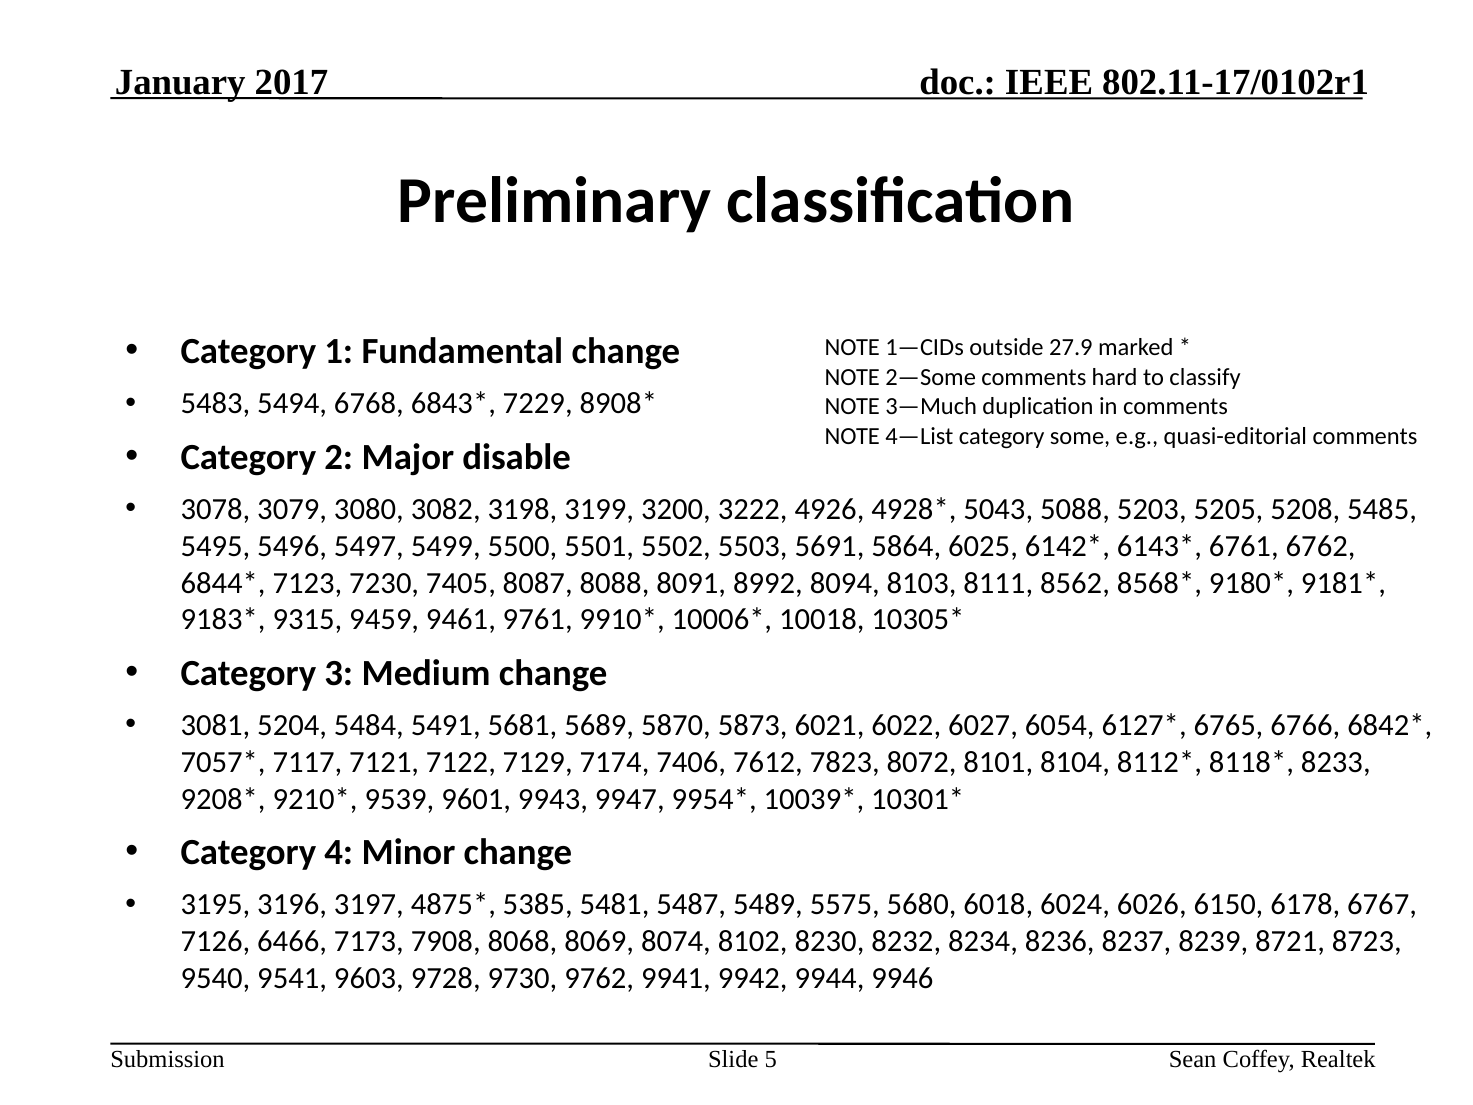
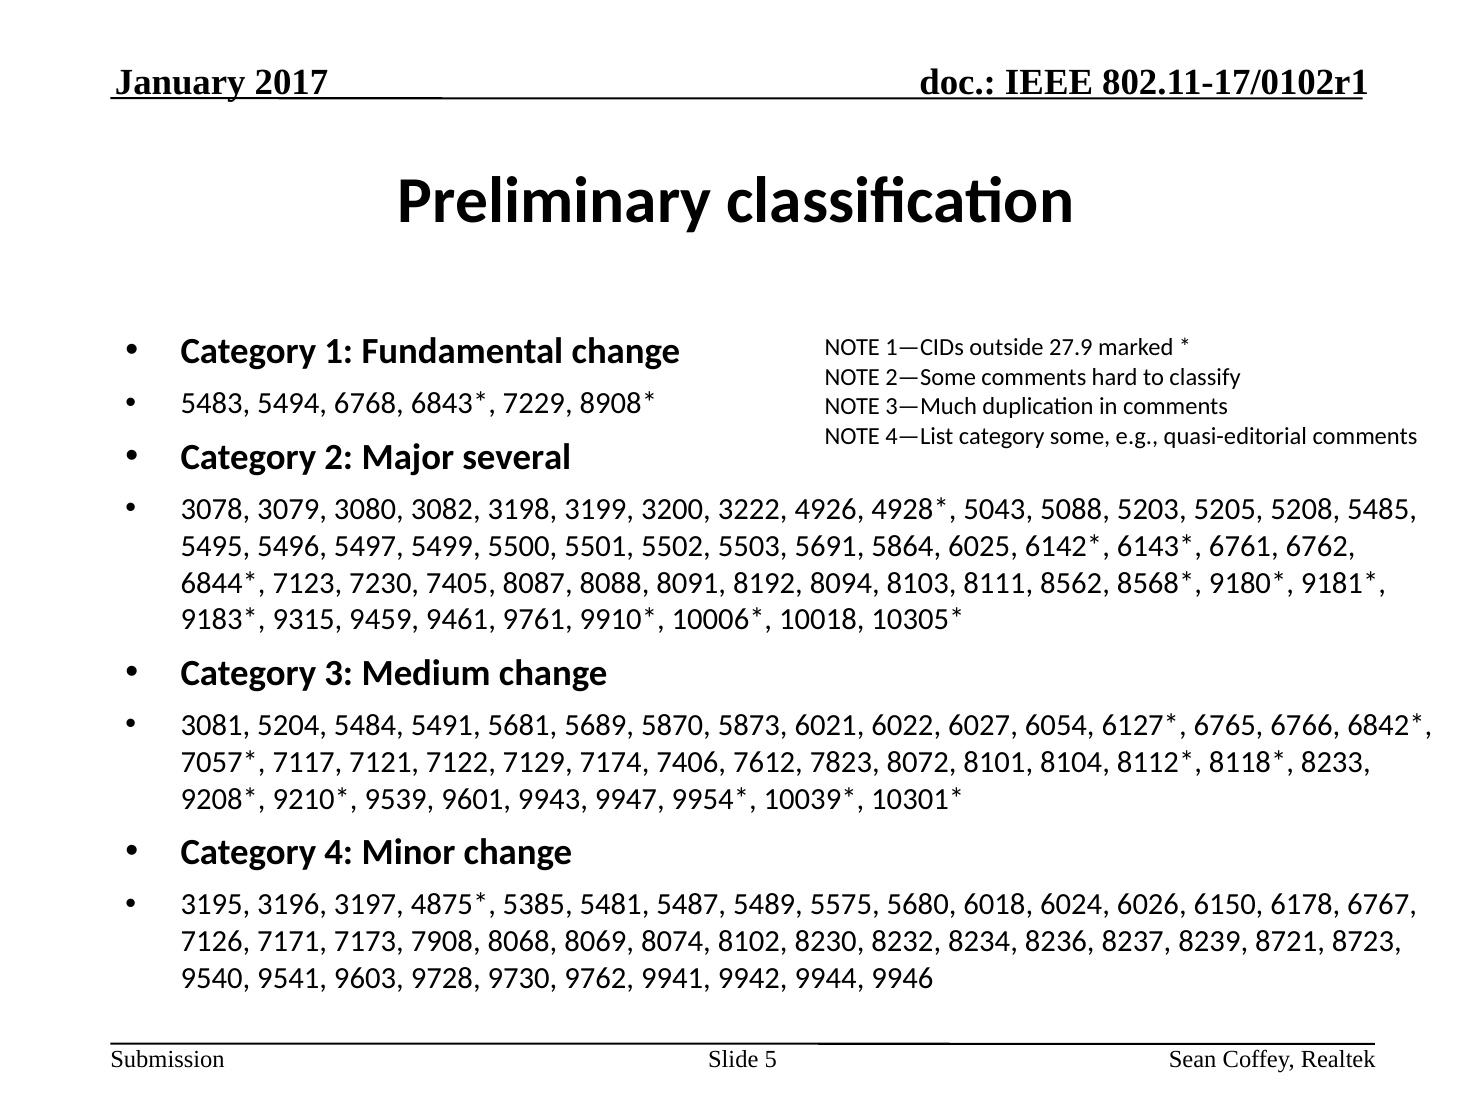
disable: disable -> several (517, 457)
8992: 8992 -> 8192 (768, 583)
6466: 6466 -> 7171 (292, 941)
